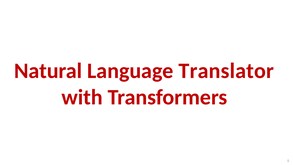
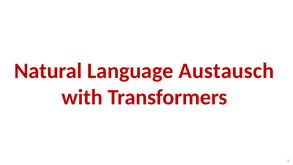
Translator: Translator -> Austausch (226, 71)
